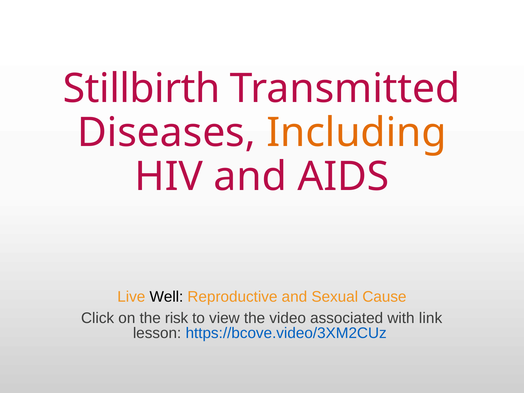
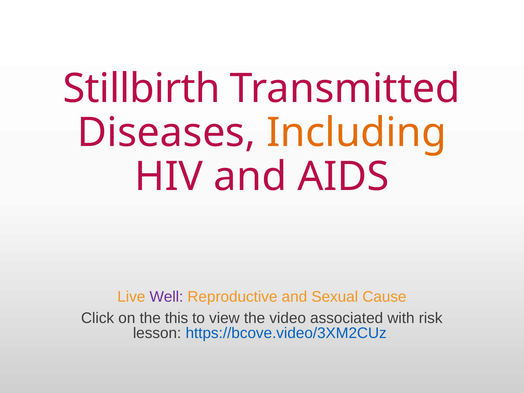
Well colour: black -> purple (166, 297)
risk: risk -> this (177, 318)
link: link -> risk (431, 318)
